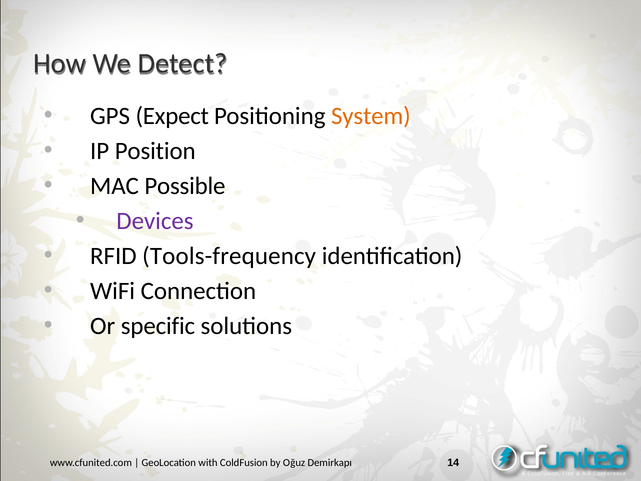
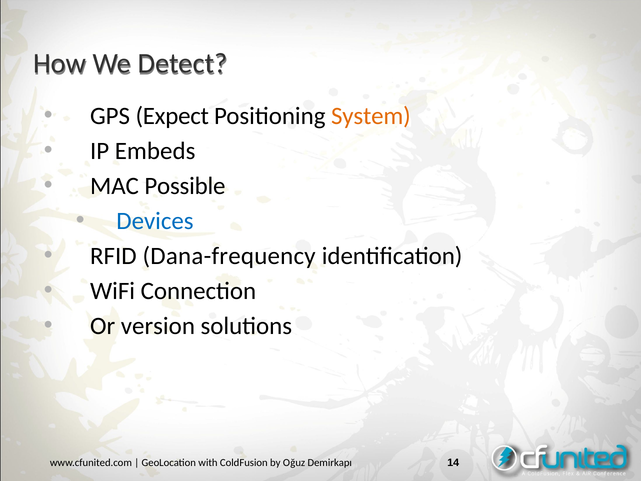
Position: Position -> Embeds (155, 151)
Devices colour: purple -> blue (155, 221)
Tools-frequency: Tools-frequency -> Dana-frequency (229, 256)
specific: specific -> version (158, 326)
